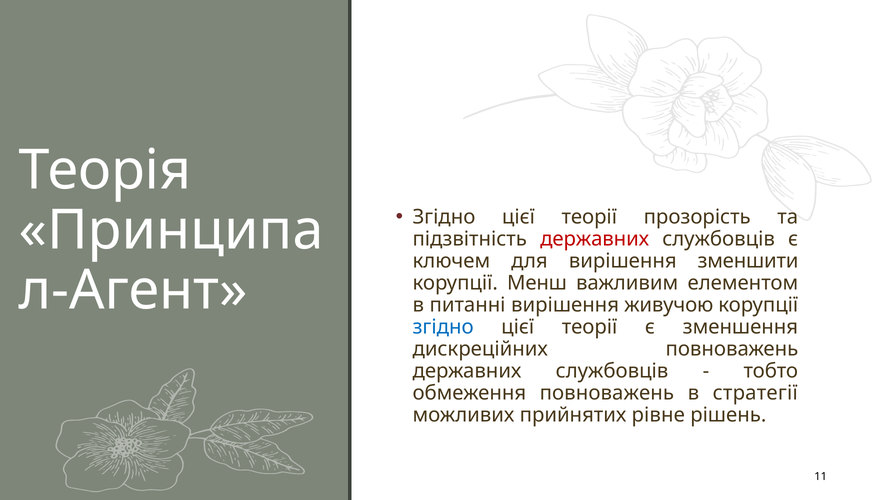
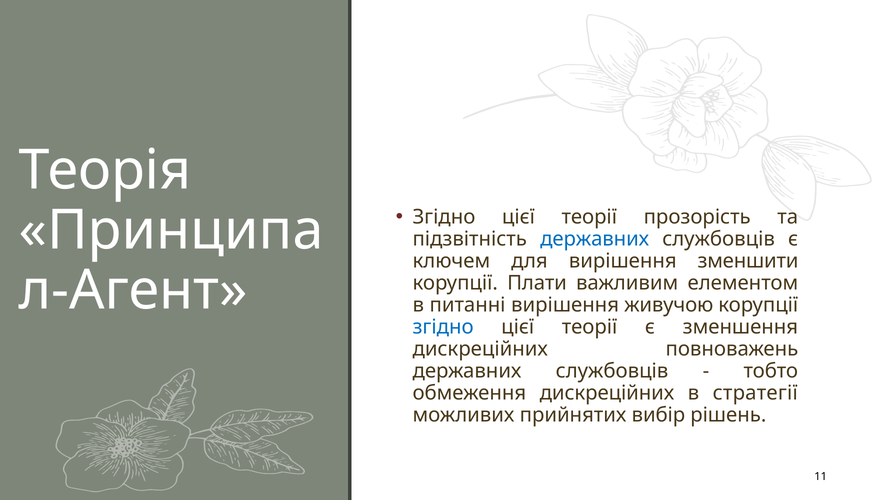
державних colour: red -> blue (595, 239)
Менш: Менш -> Плати (537, 283)
обмеження повноважень: повноважень -> дискреційних (607, 393)
рівне: рівне -> вибір (658, 415)
